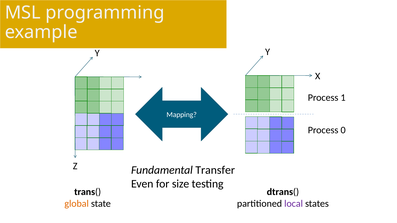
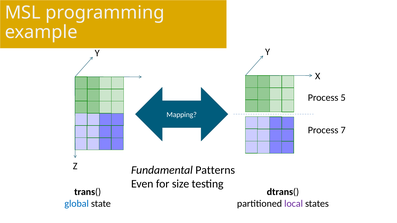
1: 1 -> 5 (343, 98)
0: 0 -> 7 (343, 130)
Transfer: Transfer -> Patterns (215, 170)
global colour: orange -> blue (77, 204)
